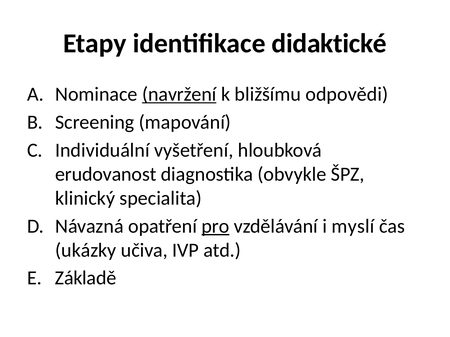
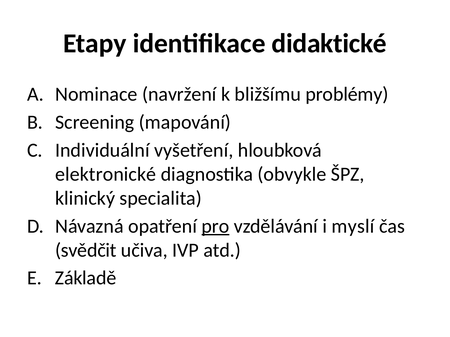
navržení underline: present -> none (179, 94)
odpovědi: odpovědi -> problémy (347, 94)
erudovanost: erudovanost -> elektronické (106, 174)
ukázky: ukázky -> svědčit (86, 250)
